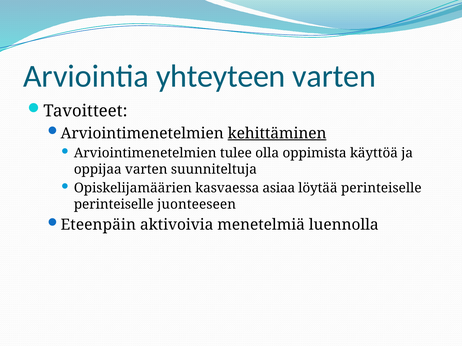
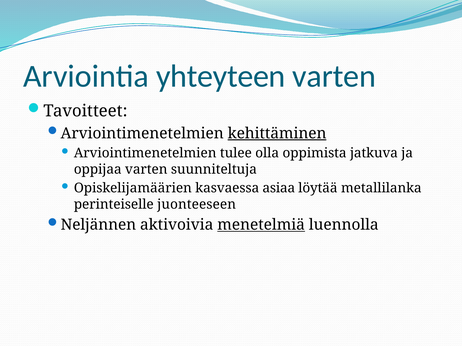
käyttöä: käyttöä -> jatkuva (374, 153)
löytää perinteiselle: perinteiselle -> metallilanka (381, 188)
Eteenpäin: Eteenpäin -> Neljännen (98, 225)
menetelmiä underline: none -> present (261, 225)
